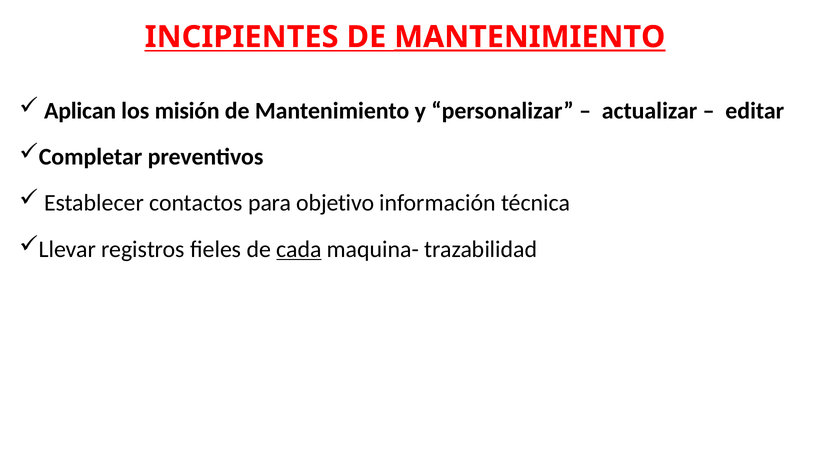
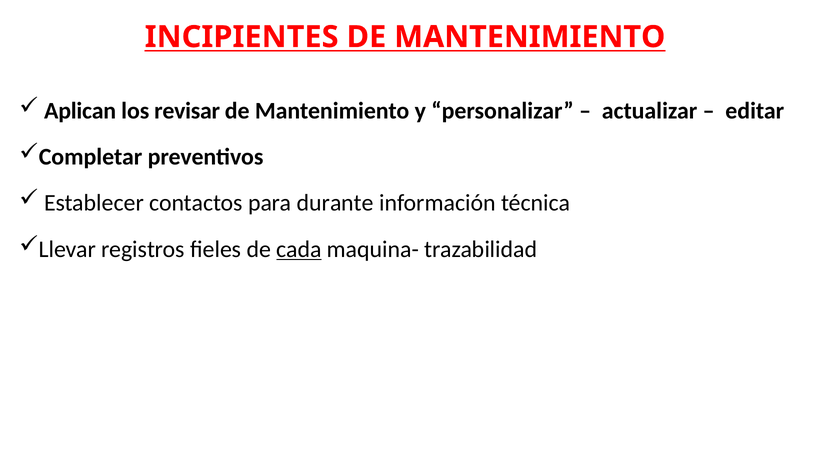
MANTENIMIENTO underline: present -> none (530, 37)
misión: misión -> revisar (187, 111)
objetivo: objetivo -> durante (335, 203)
